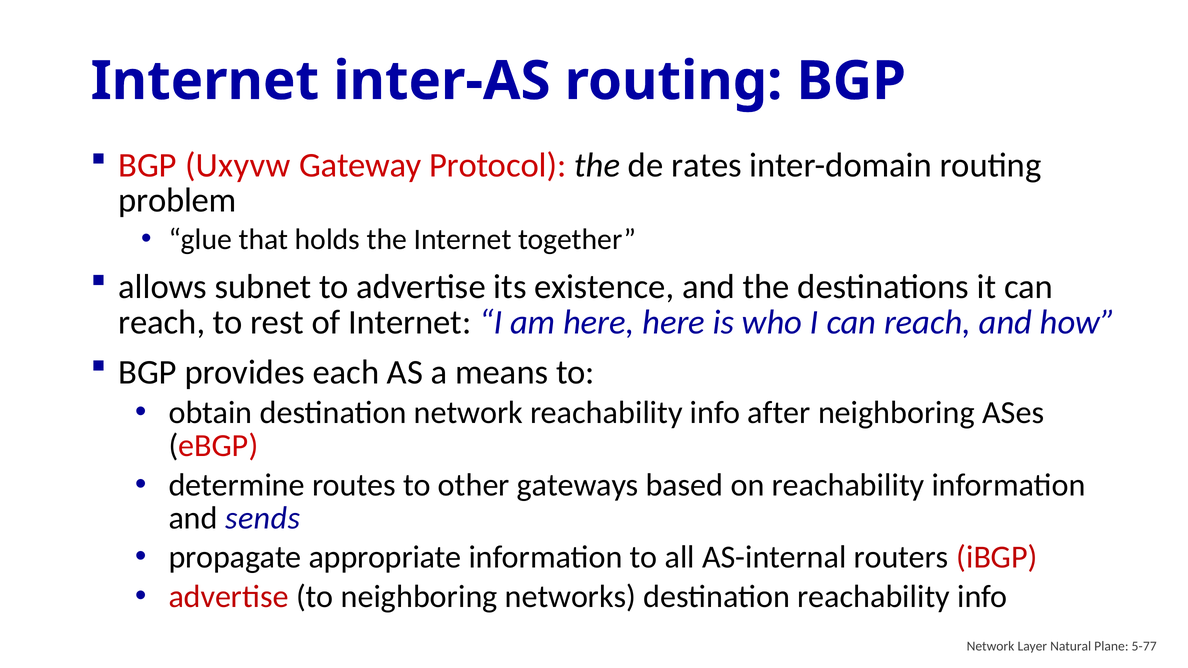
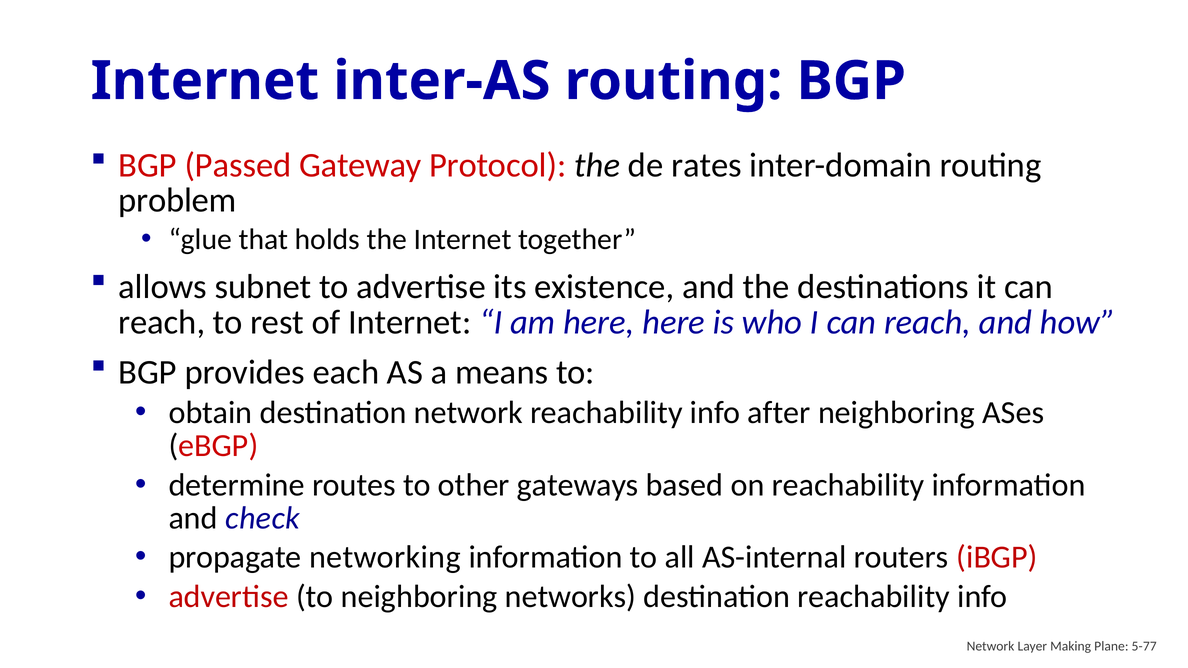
Uxyvw: Uxyvw -> Passed (238, 165)
sends: sends -> check (263, 518)
appropriate: appropriate -> networking (385, 557)
Natural: Natural -> Making (1071, 646)
